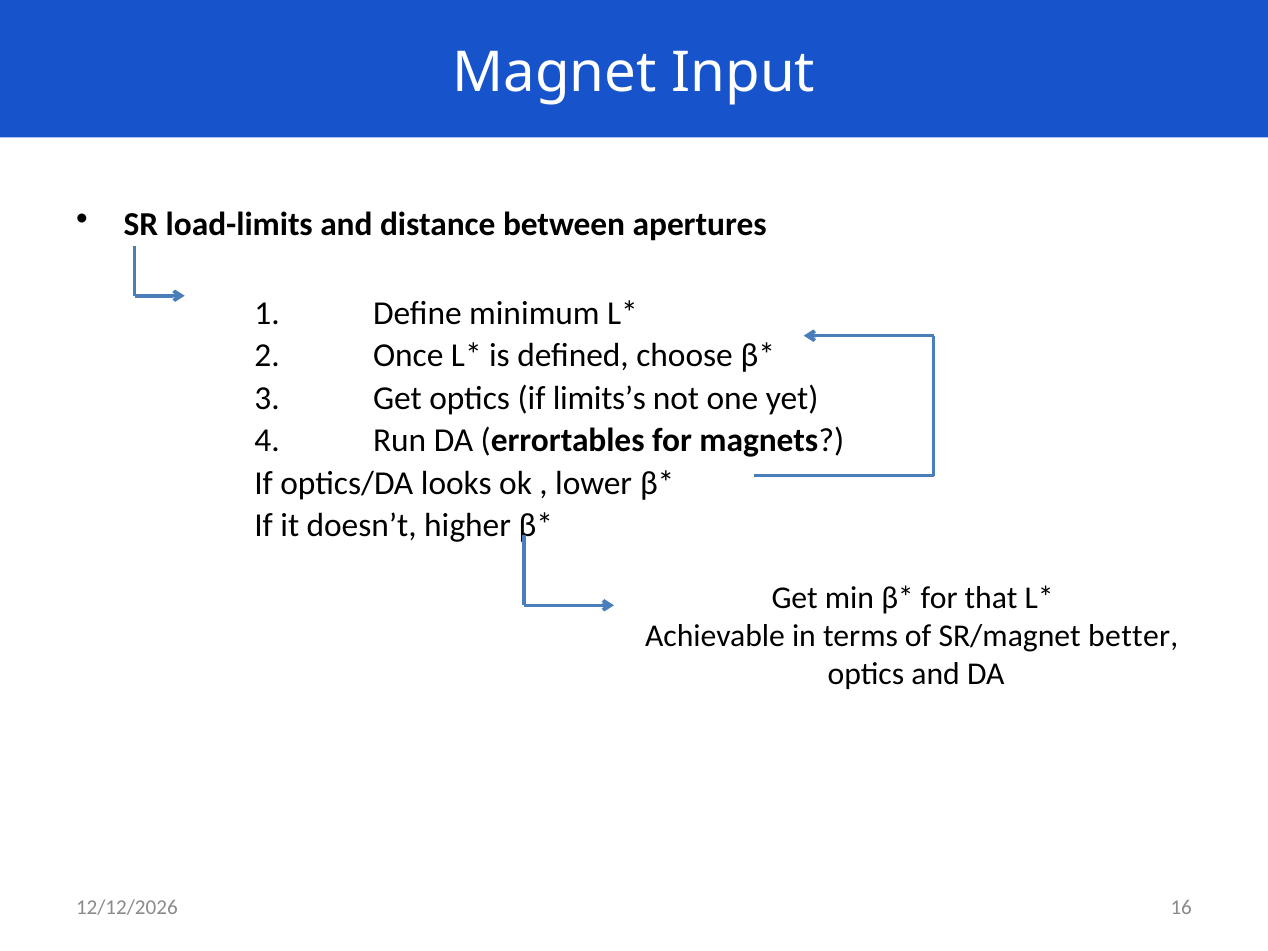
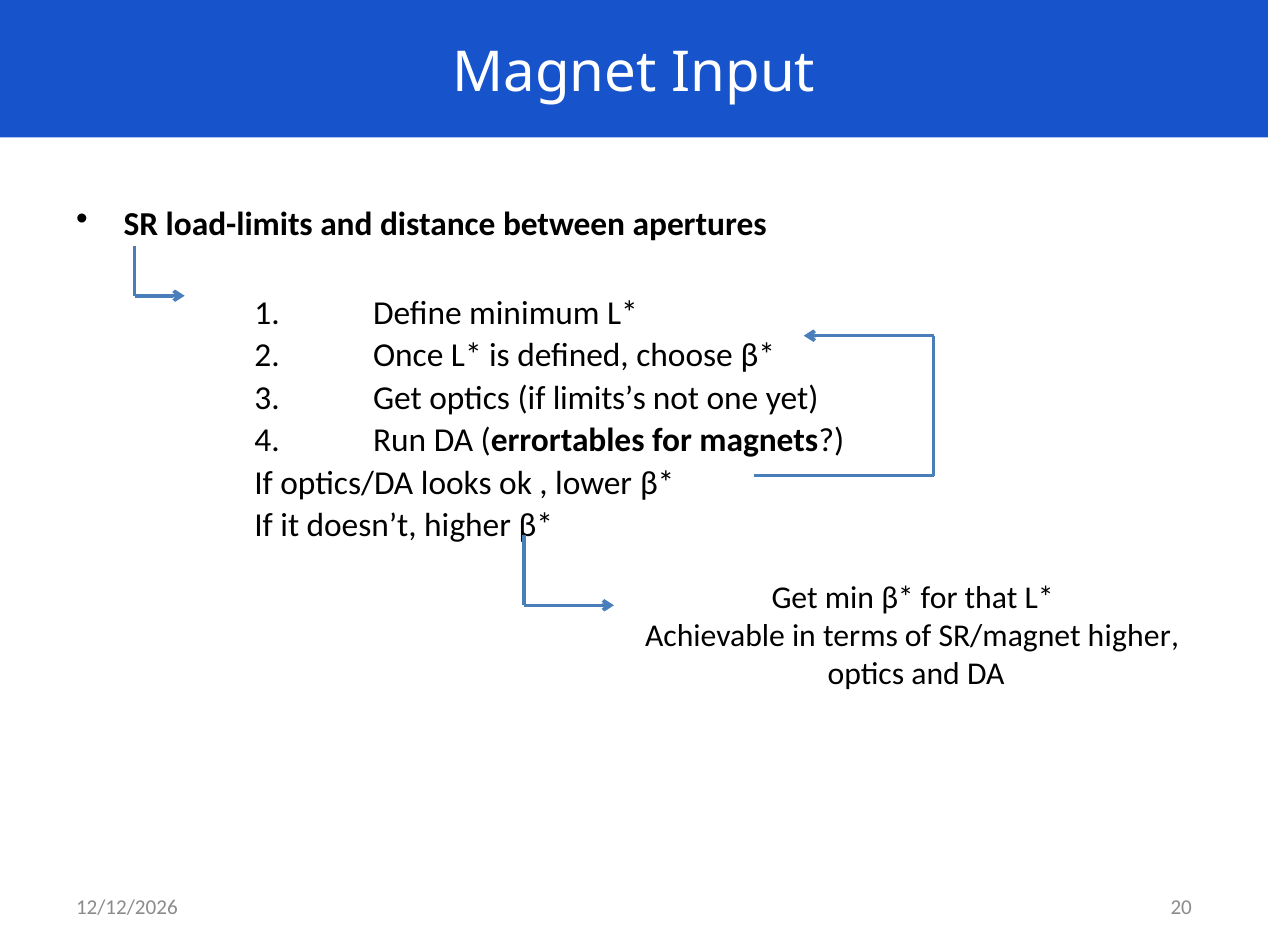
SR/magnet better: better -> higher (1133, 636)
16: 16 -> 20 (1181, 908)
